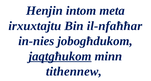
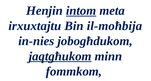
intom underline: none -> present (81, 11)
il-nfaħħar: il-nfaħħar -> il-moħbija (114, 26)
tithennew: tithennew -> fommkom (74, 72)
